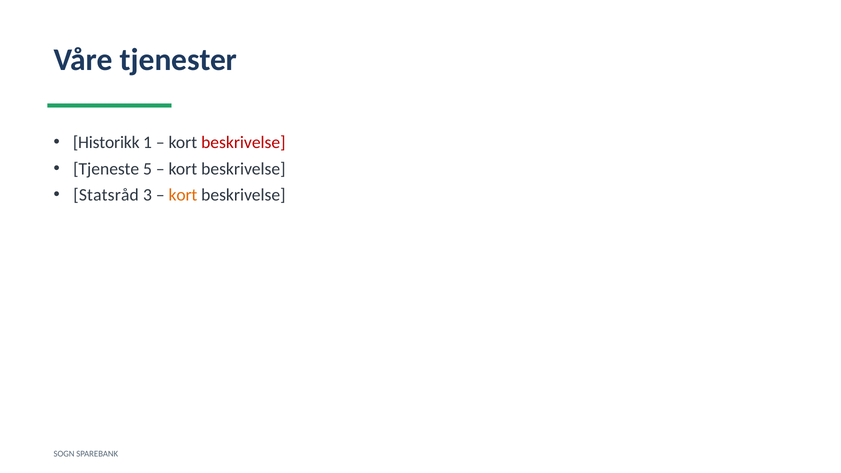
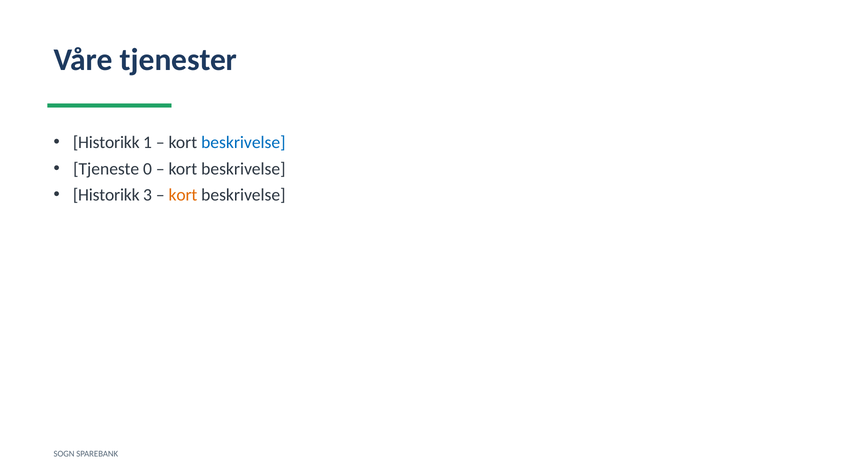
beskrivelse colour: red -> blue (243, 142)
5: 5 -> 0 (147, 169)
Statsråd: Statsråd -> Historikk (106, 195)
